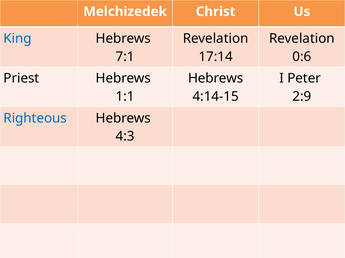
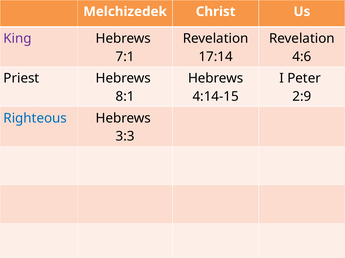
King colour: blue -> purple (18, 39)
0:6: 0:6 -> 4:6 (302, 57)
1:1: 1:1 -> 8:1 (125, 97)
4:3: 4:3 -> 3:3 (125, 137)
